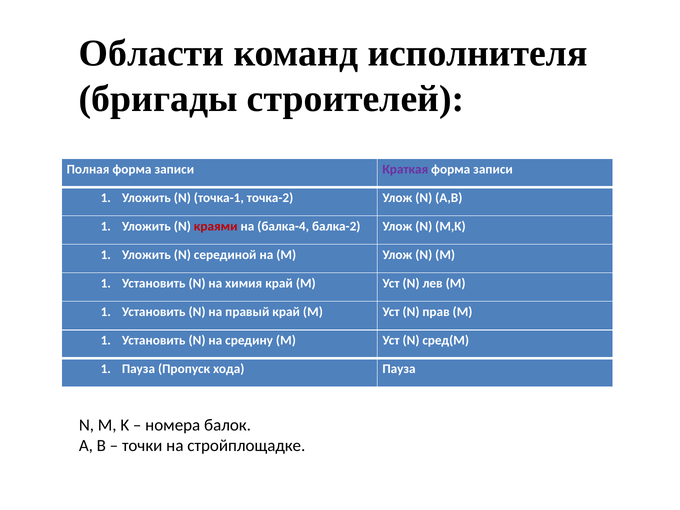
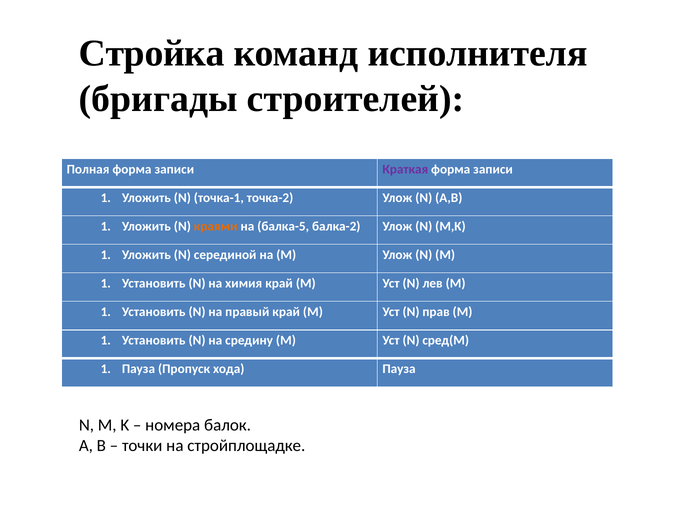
Области: Области -> Стройка (152, 53)
краями colour: red -> orange (216, 226)
балка-4: балка-4 -> балка-5 (283, 226)
